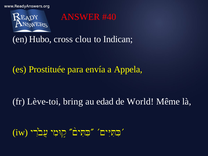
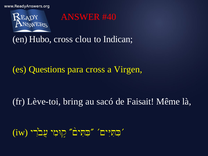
Prostituée: Prostituée -> Questions (47, 69)
para envía: envía -> cross (95, 69)
Appela: Appela -> Virgen (128, 69)
edad: edad -> sacó (105, 101)
World: World -> Faisait (140, 101)
